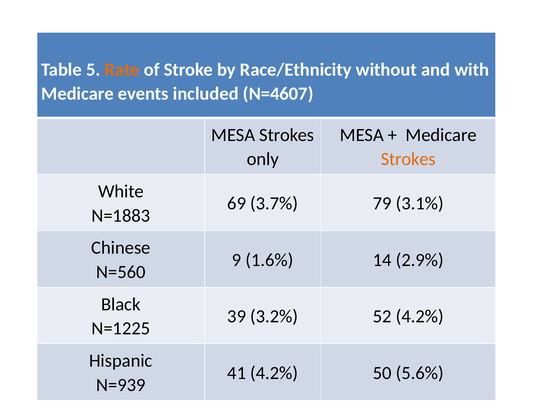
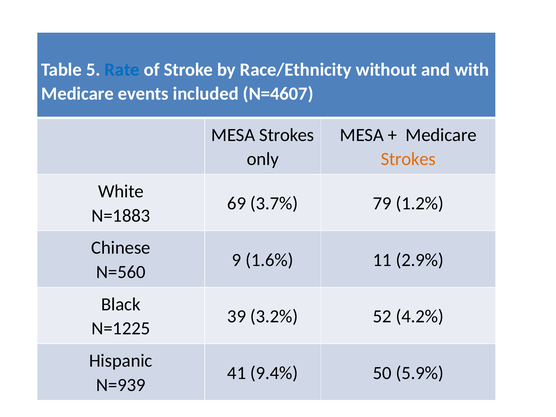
Rate colour: orange -> blue (122, 70)
3.1%: 3.1% -> 1.2% (420, 203)
14: 14 -> 11 (382, 260)
41 4.2%: 4.2% -> 9.4% (274, 373)
5.6%: 5.6% -> 5.9% (420, 373)
